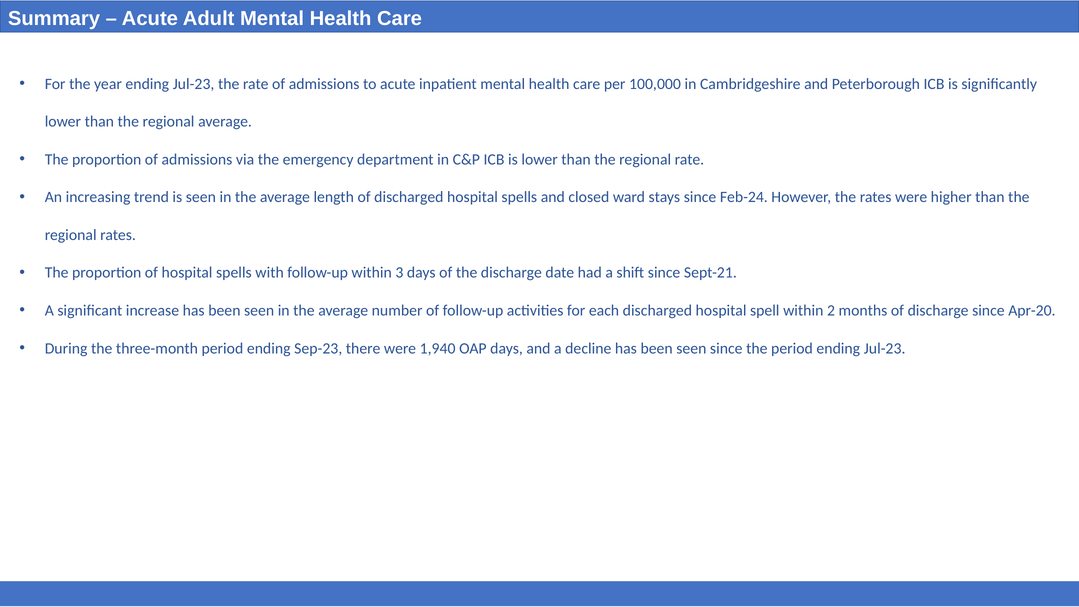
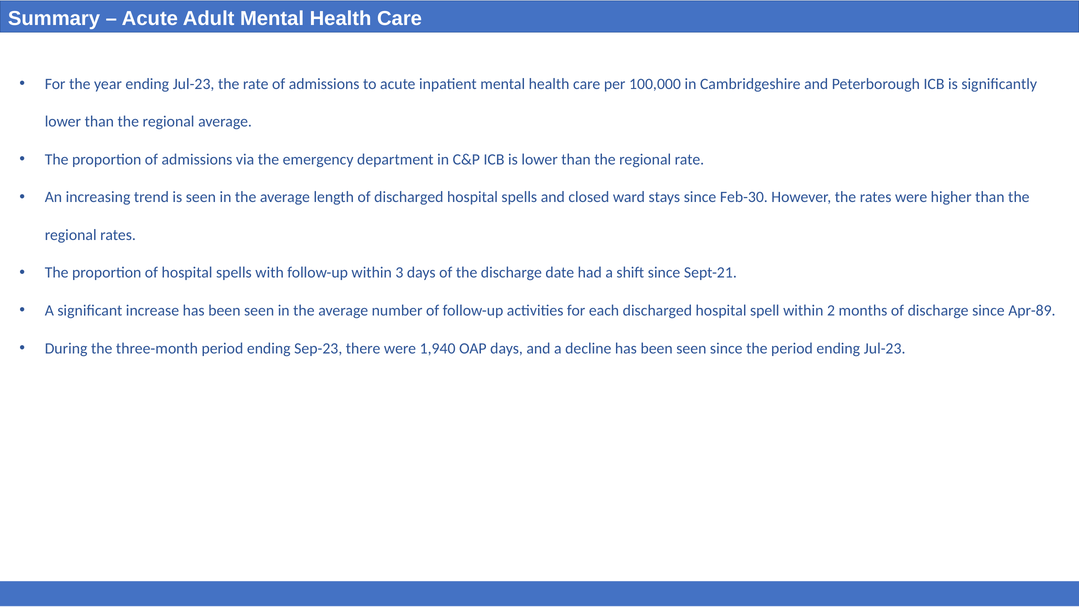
Feb-24: Feb-24 -> Feb-30 (744, 197)
Apr-20: Apr-20 -> Apr-89 (1032, 311)
